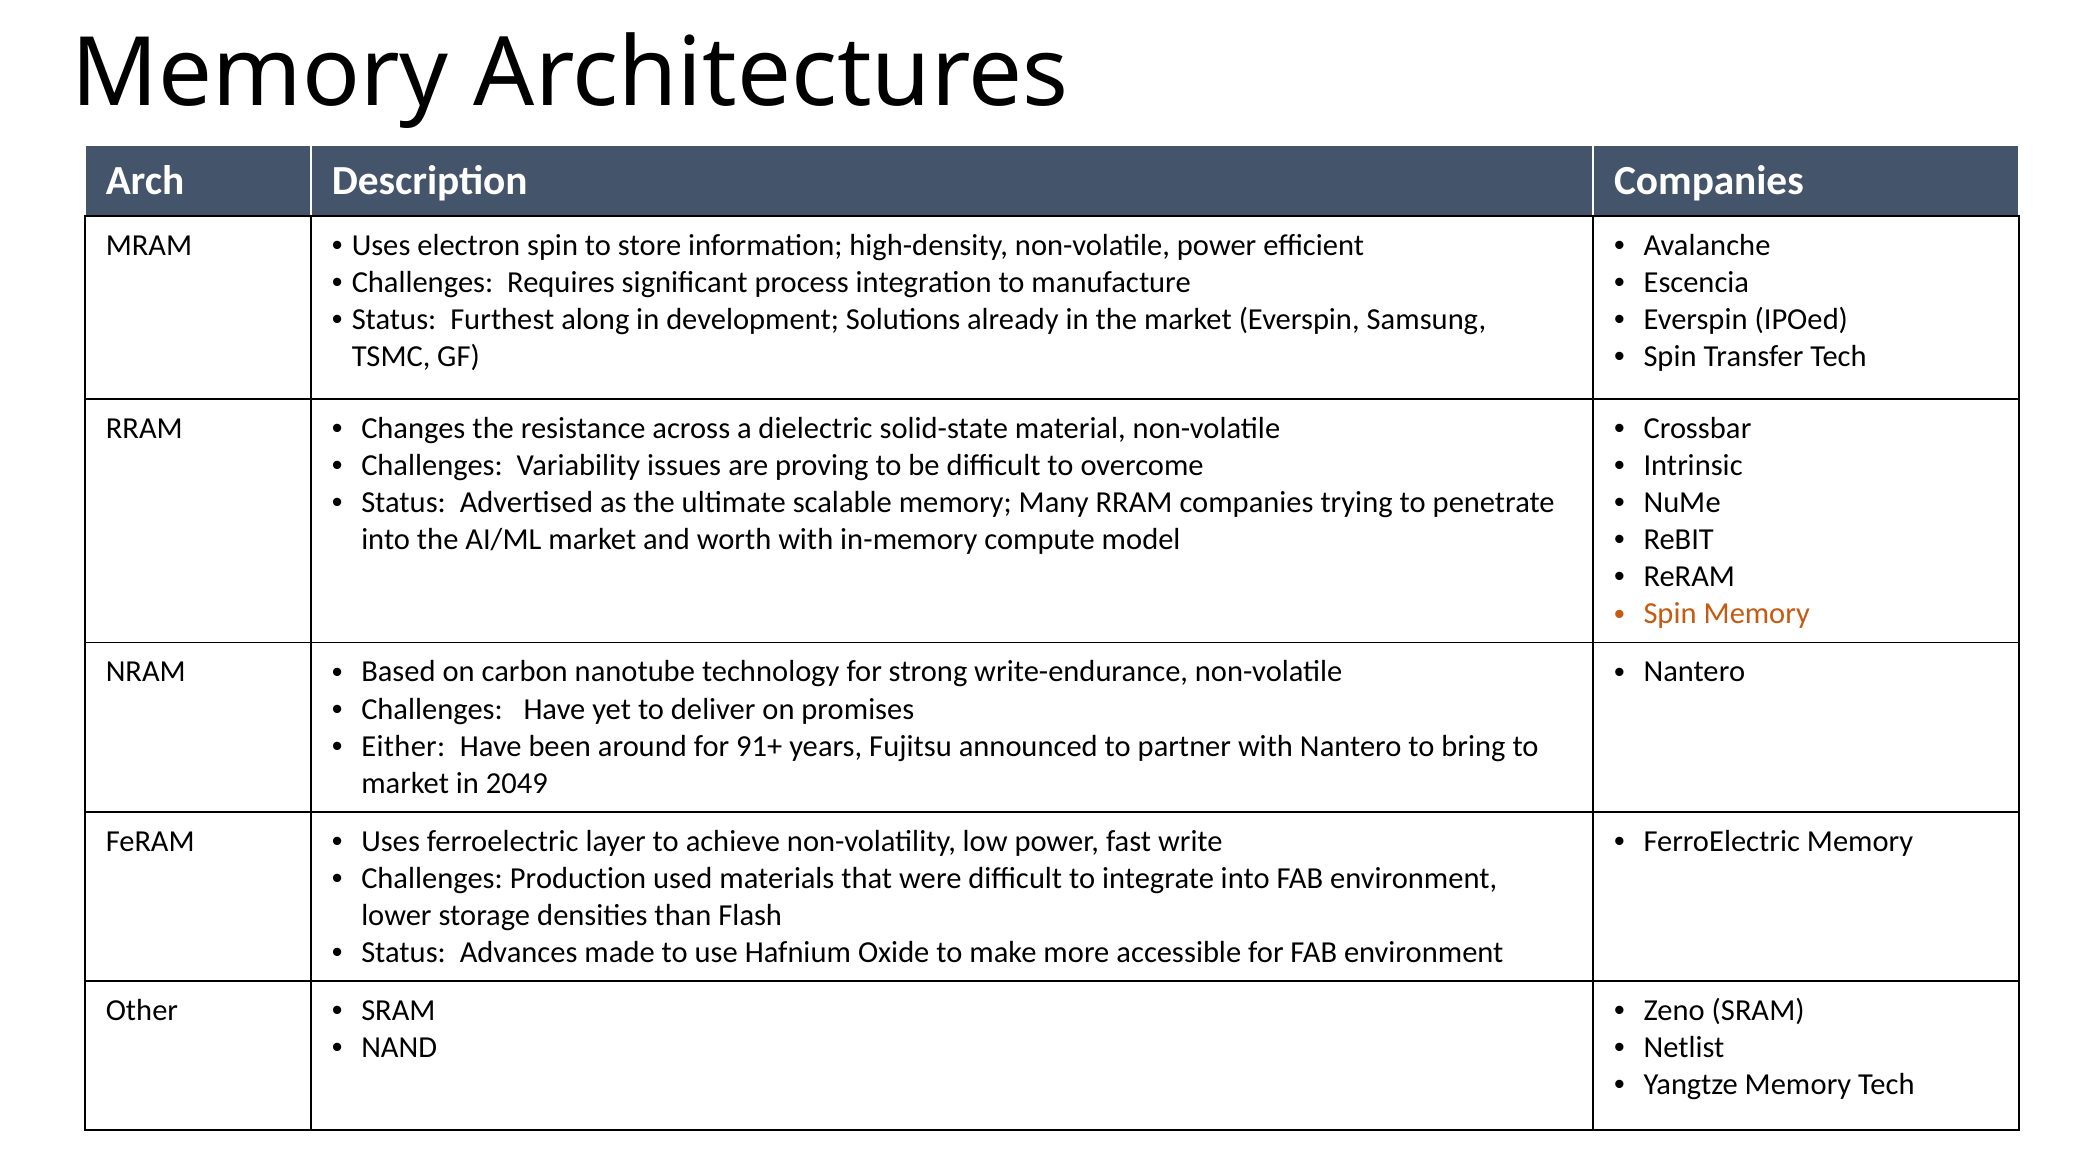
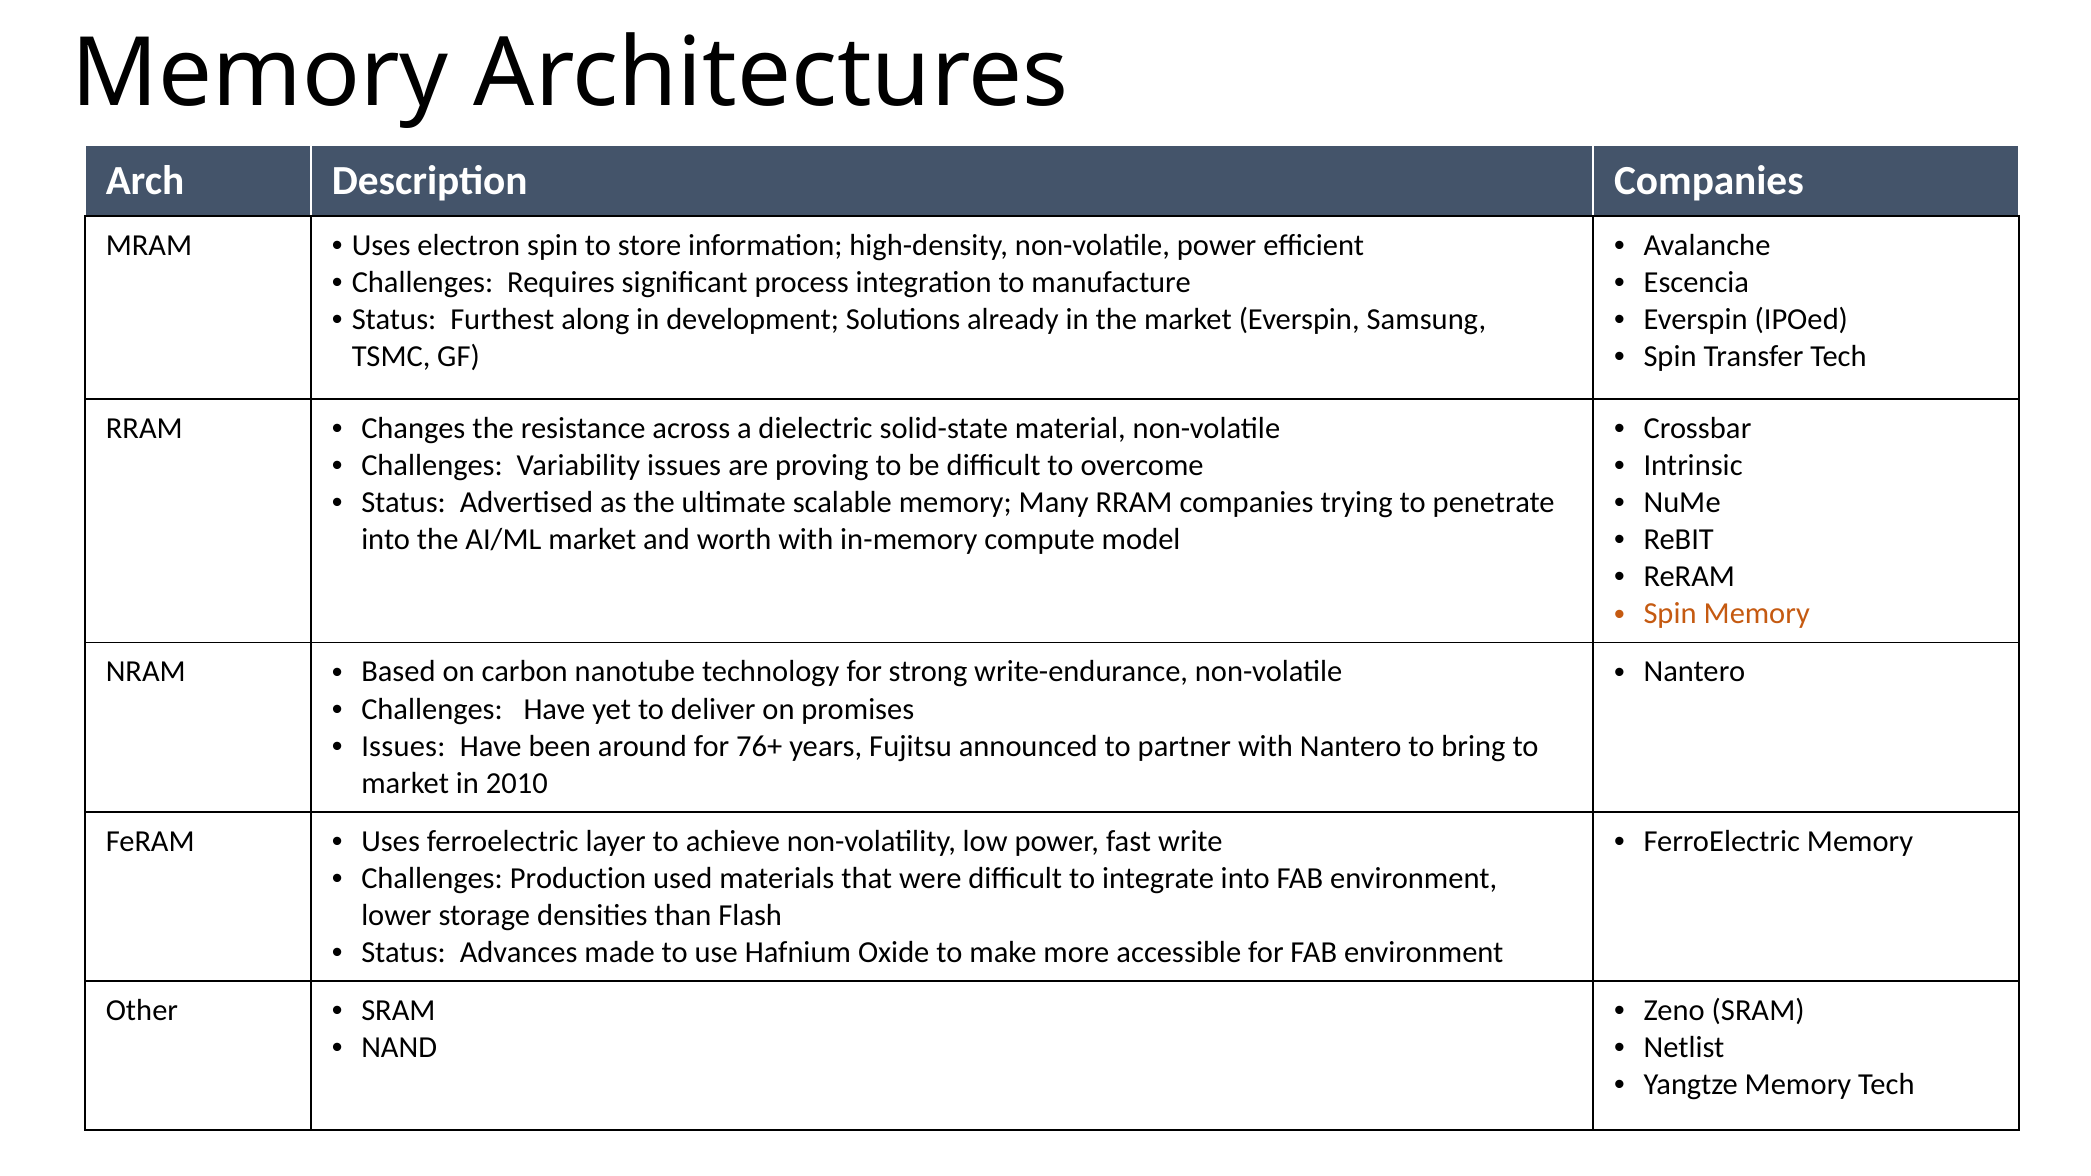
Either: Either -> Issues (403, 746)
91+: 91+ -> 76+ (759, 746)
2049: 2049 -> 2010 (517, 783)
